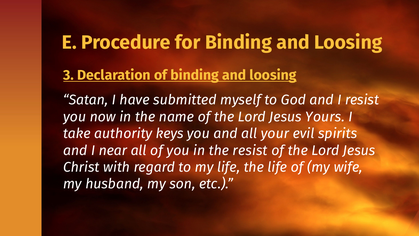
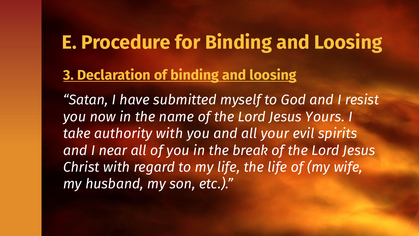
authority keys: keys -> with (170, 133)
the resist: resist -> break (250, 150)
